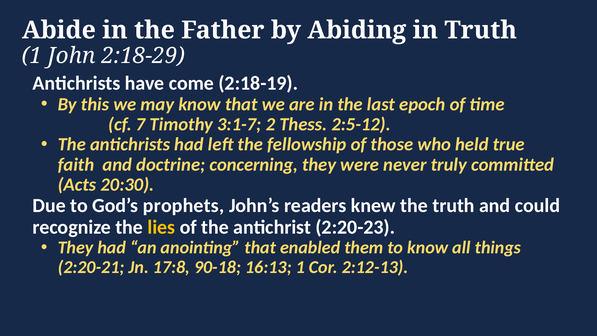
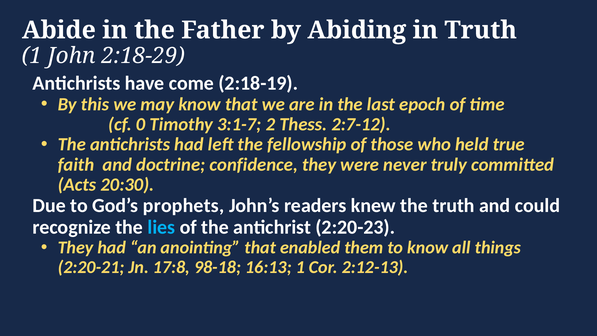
7: 7 -> 0 (141, 124)
2:5-12: 2:5-12 -> 2:7-12 (361, 124)
concerning: concerning -> confidence (254, 165)
lies colour: yellow -> light blue (161, 227)
90-18: 90-18 -> 98-18 (218, 267)
